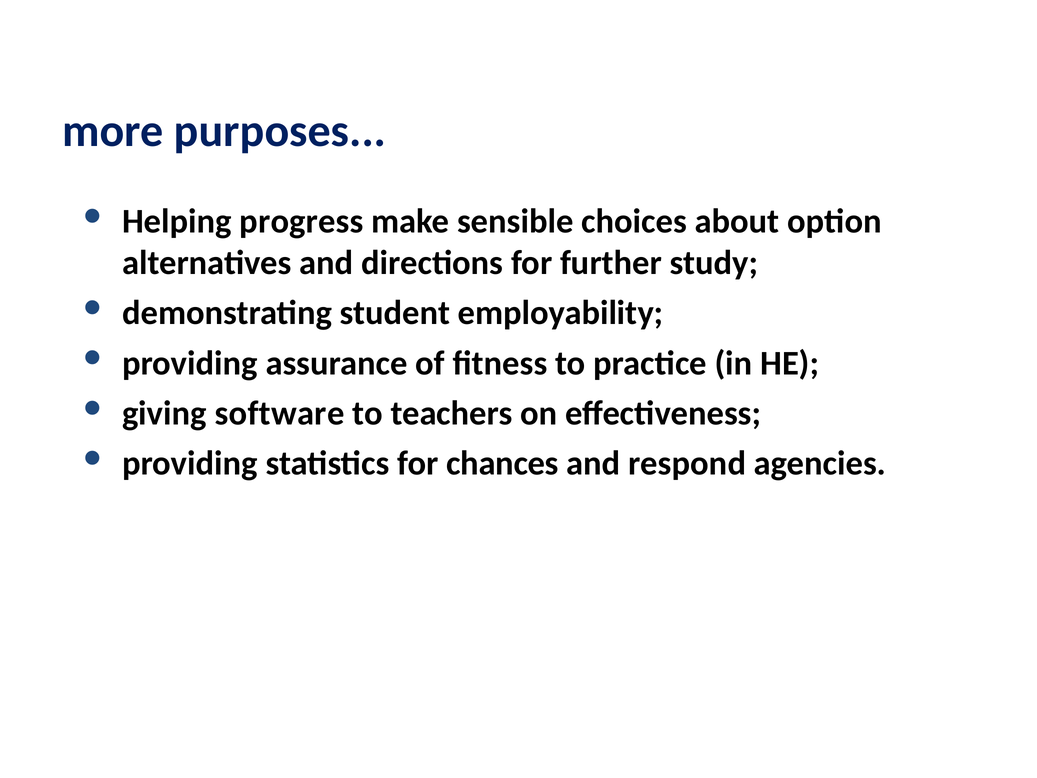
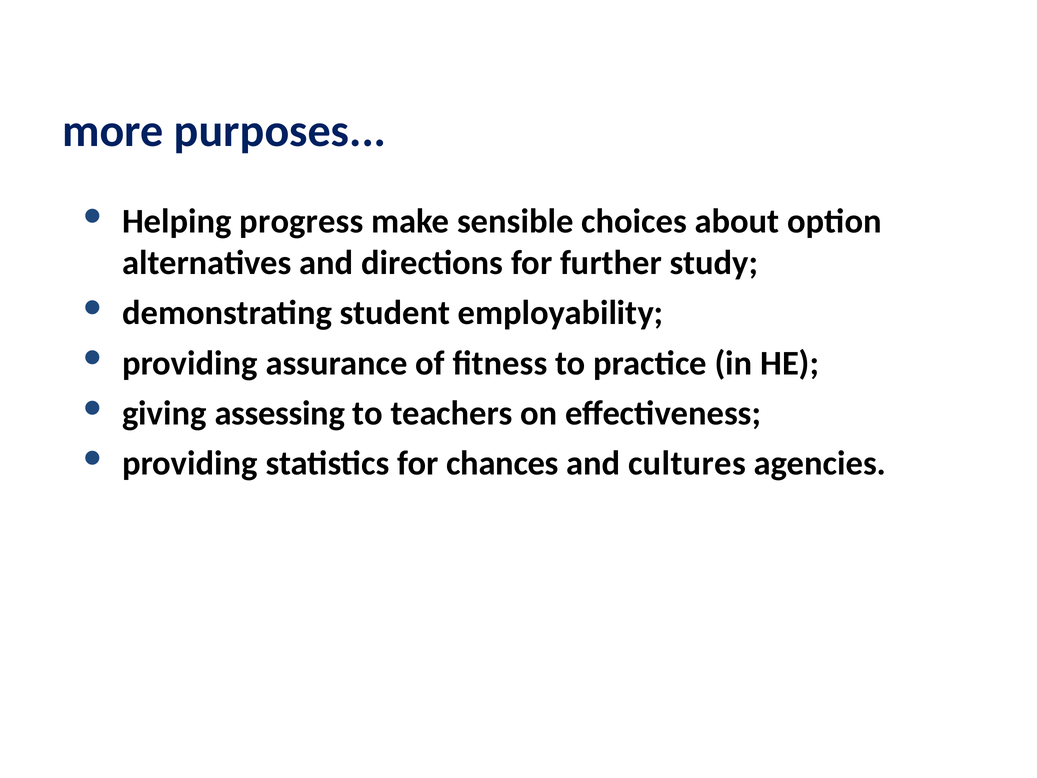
software: software -> assessing (280, 413)
respond: respond -> cultures (687, 463)
